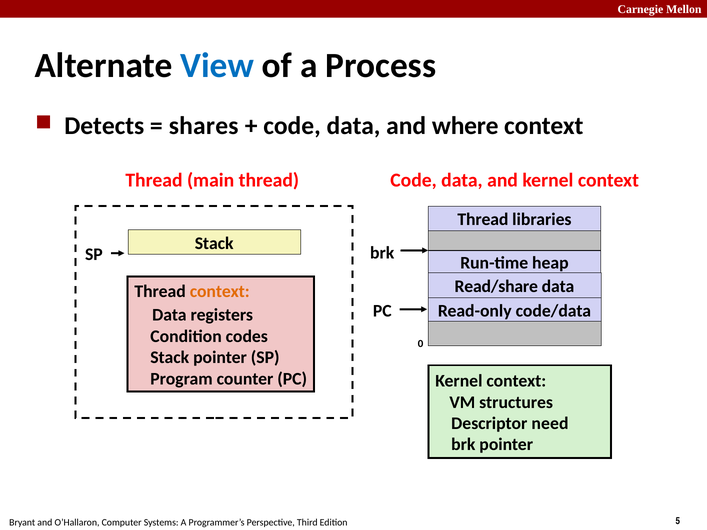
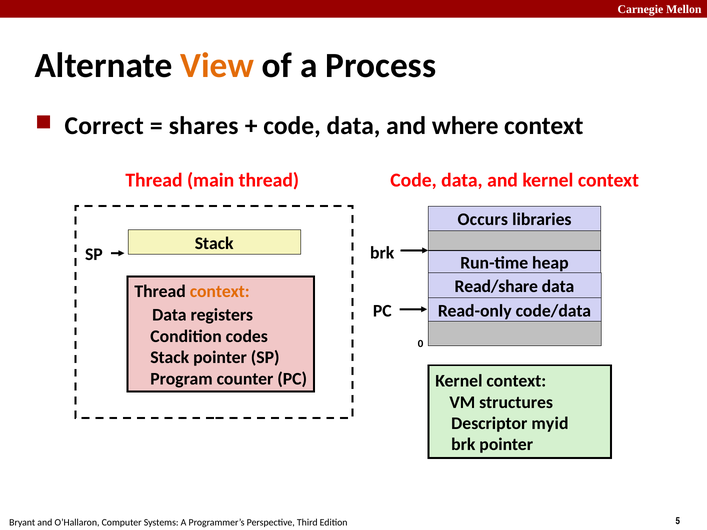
View colour: blue -> orange (217, 66)
Detects: Detects -> Correct (104, 126)
Thread: Thread -> Occurs (483, 220)
need: need -> myid (550, 424)
